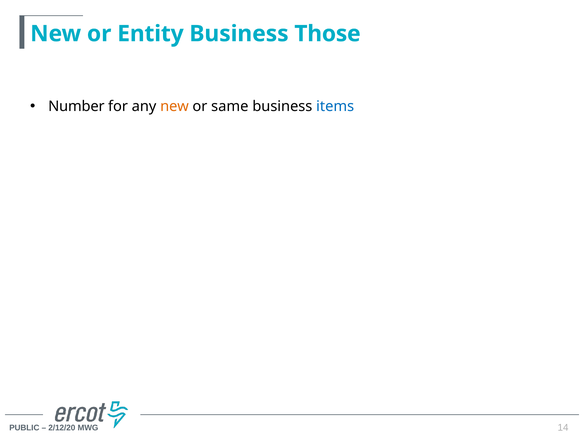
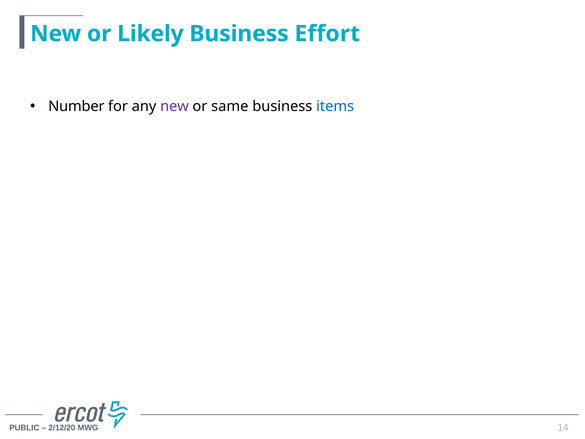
Entity: Entity -> Likely (150, 34)
Those: Those -> Effort (327, 34)
new colour: orange -> purple (174, 106)
